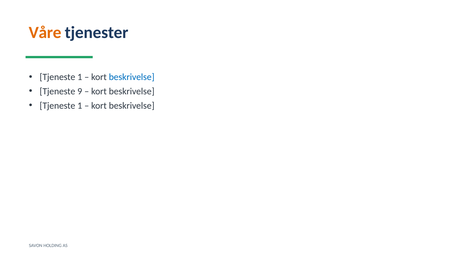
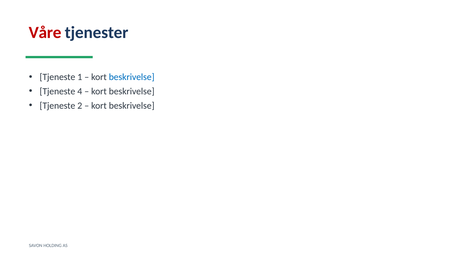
Våre colour: orange -> red (45, 32)
9: 9 -> 4 (80, 91)
1: 1 -> 2 (80, 106)
